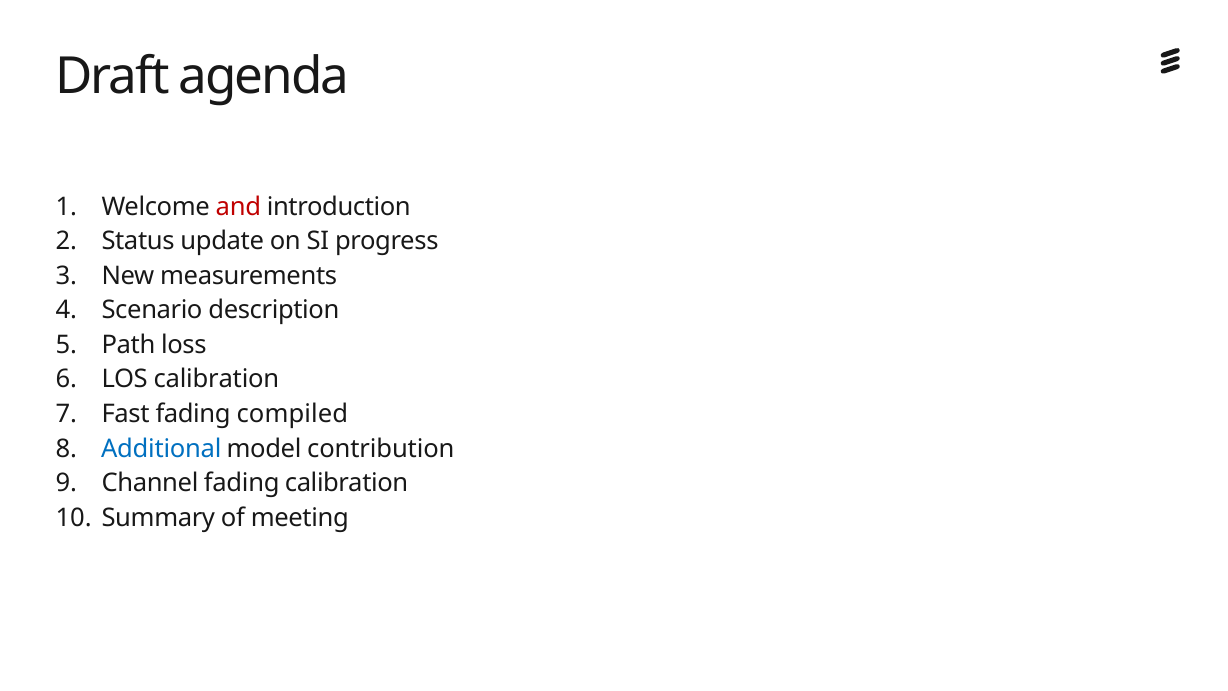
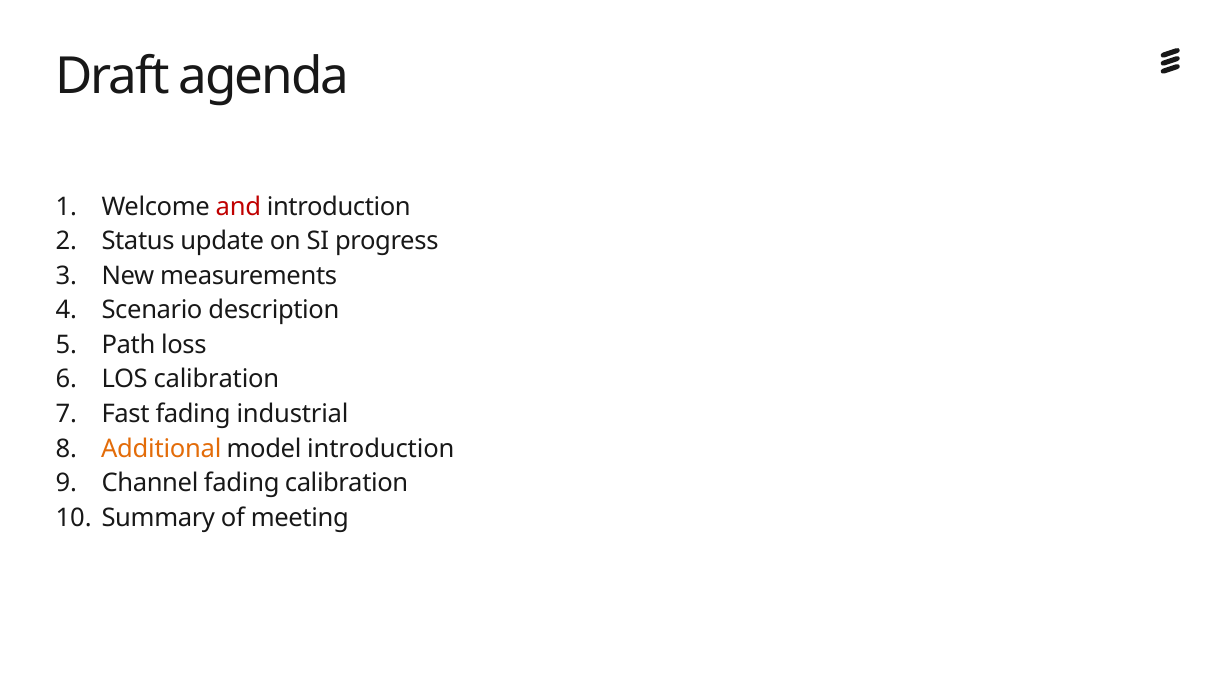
compiled: compiled -> industrial (293, 414)
Additional colour: blue -> orange (161, 448)
model contribution: contribution -> introduction (381, 448)
